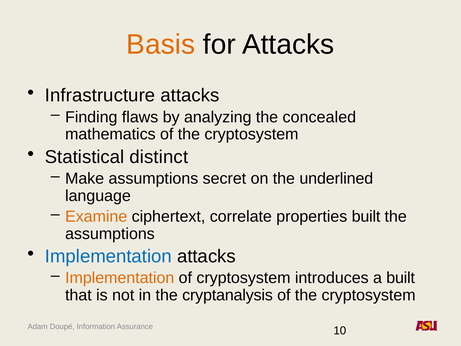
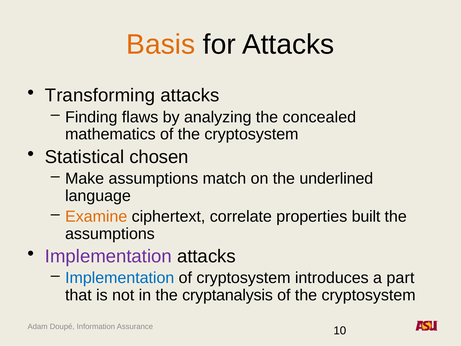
Infrastructure: Infrastructure -> Transforming (100, 95)
distinct: distinct -> chosen (159, 157)
secret: secret -> match (224, 179)
Implementation colour: blue -> purple (108, 256)
Implementation colour: orange -> blue (120, 278)
a built: built -> part (400, 278)
